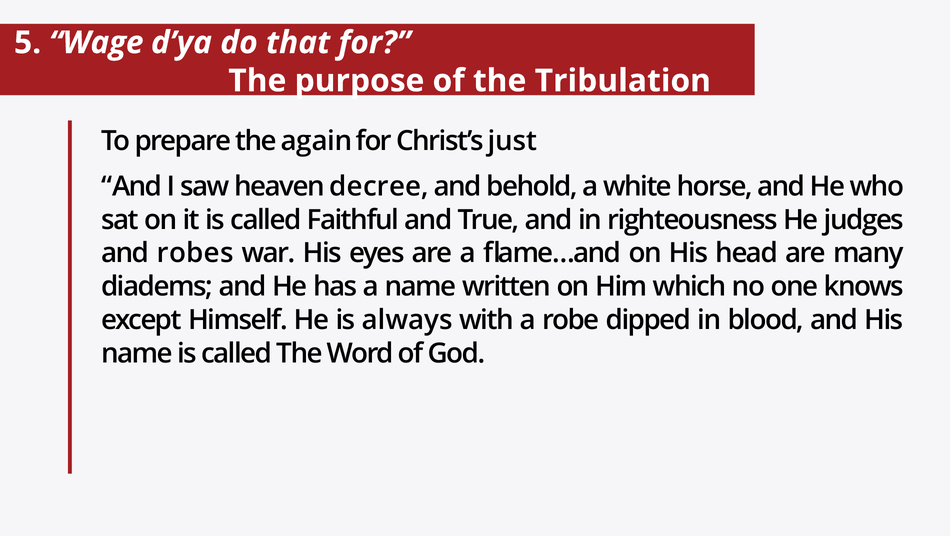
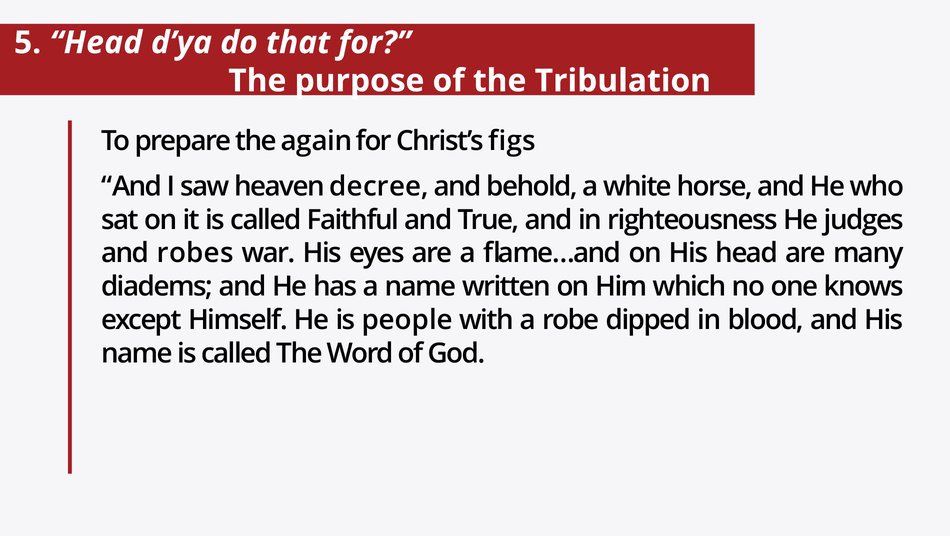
5 Wage: Wage -> Head (96, 43)
just: just -> figs (512, 141)
always: always -> people (407, 320)
